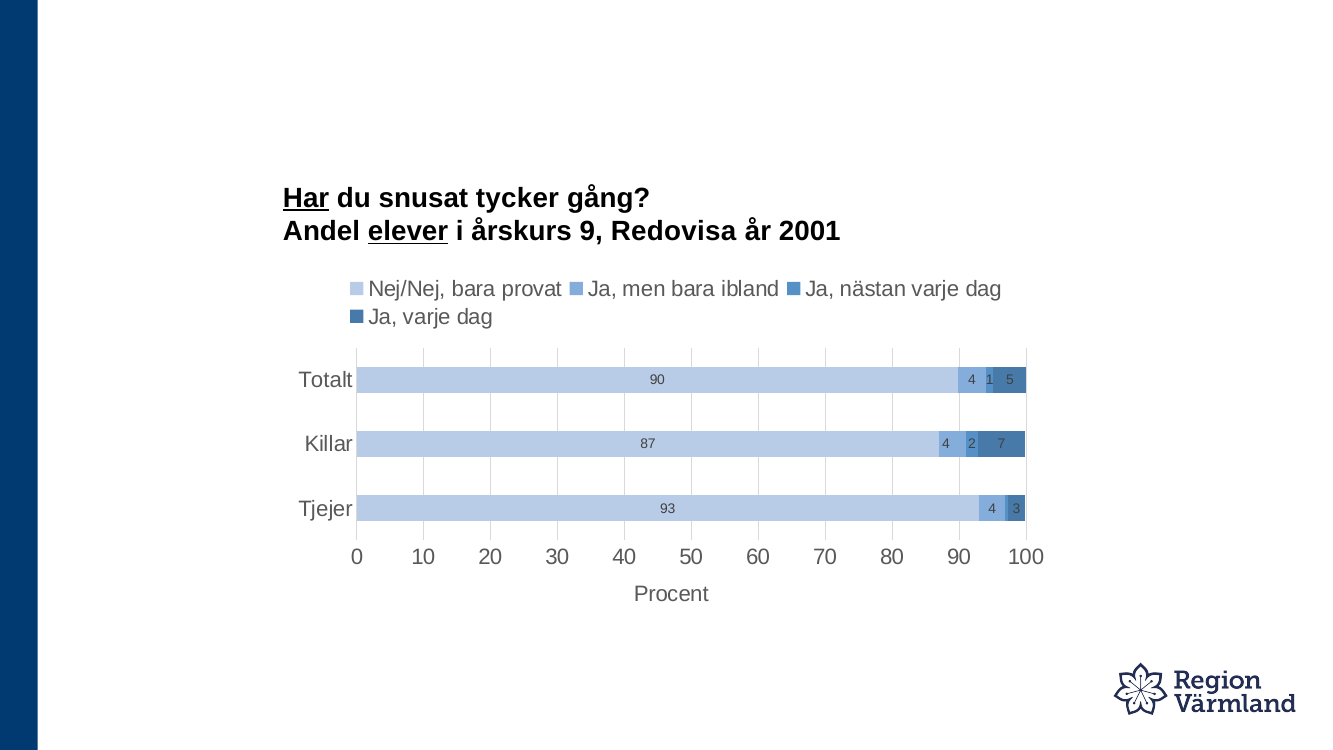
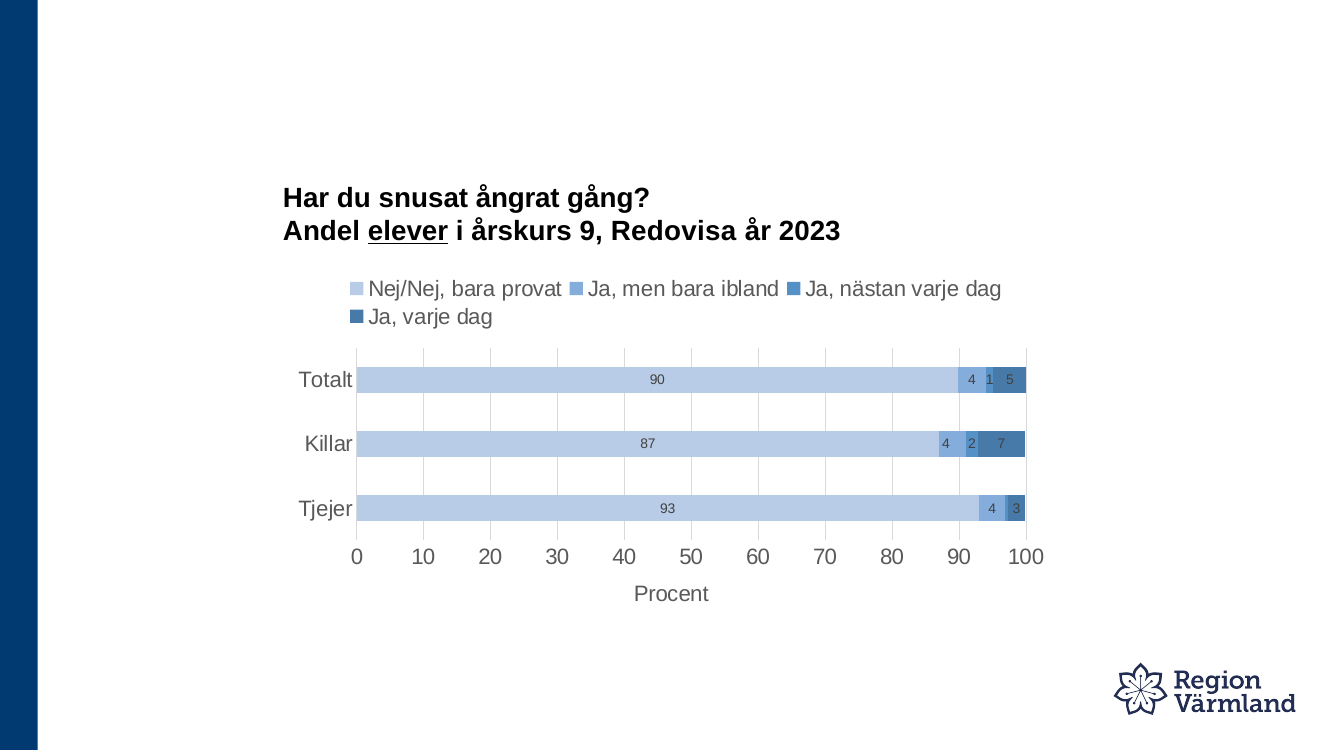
Har underline: present -> none (306, 198)
tycker: tycker -> ångrat (518, 198)
2001: 2001 -> 2023 (810, 231)
